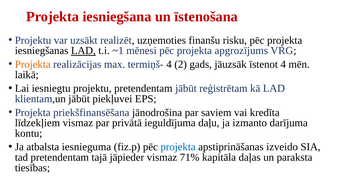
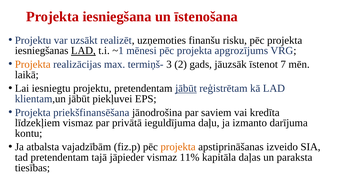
termiņš- 4: 4 -> 3 (169, 64)
īstenot 4: 4 -> 7 (283, 64)
jābūt underline: none -> present (186, 88)
iesnieguma: iesnieguma -> vajadzībām (86, 147)
projekta colour: blue -> orange (178, 147)
71%: 71% -> 11% (190, 157)
